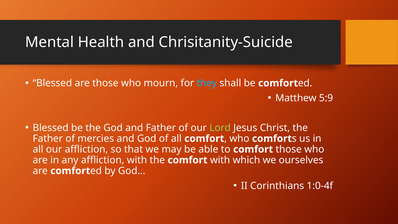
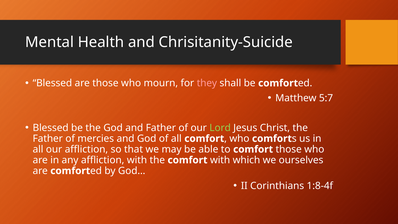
they colour: light blue -> pink (207, 83)
5:9: 5:9 -> 5:7 (326, 98)
1:0-4f: 1:0-4f -> 1:8-4f (320, 186)
